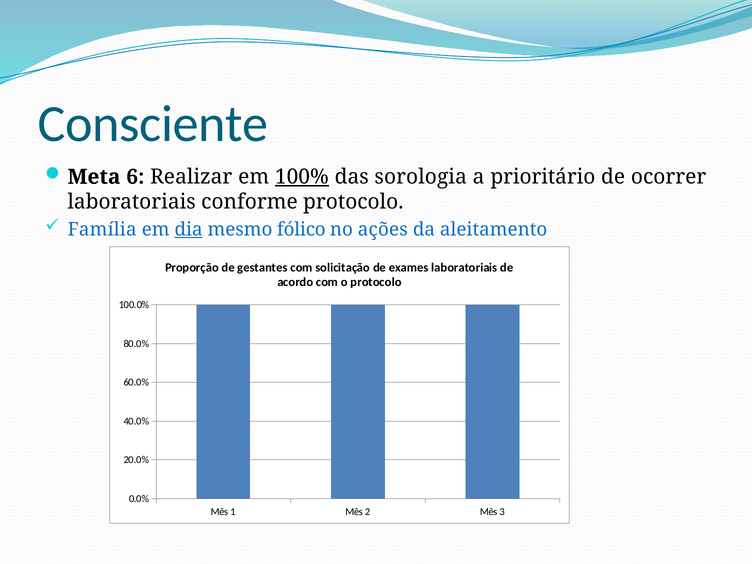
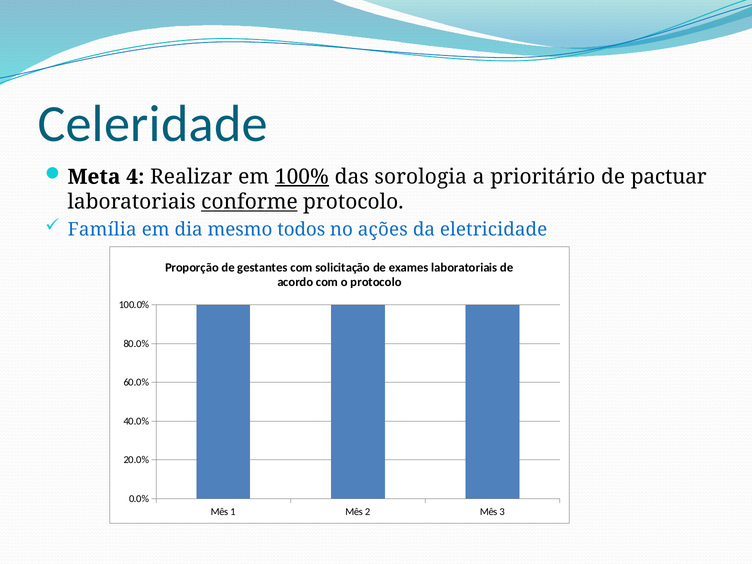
Consciente: Consciente -> Celeridade (153, 124)
6: 6 -> 4 (135, 177)
ocorrer: ocorrer -> pactuar (669, 177)
conforme underline: none -> present (249, 202)
dia underline: present -> none (189, 229)
fólico: fólico -> todos (301, 229)
aleitamento: aleitamento -> eletricidade (494, 229)
